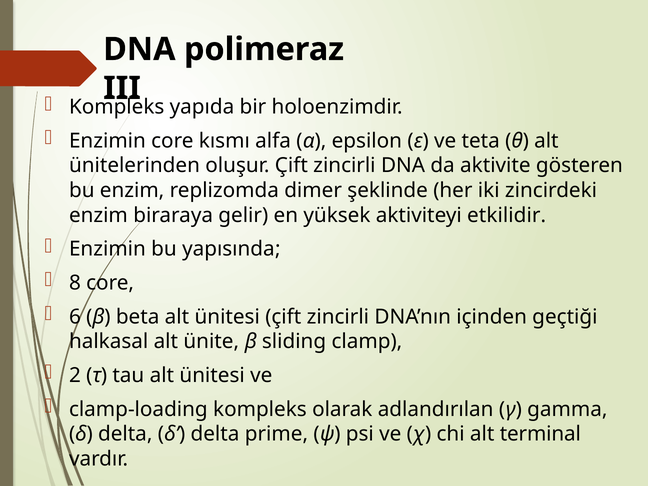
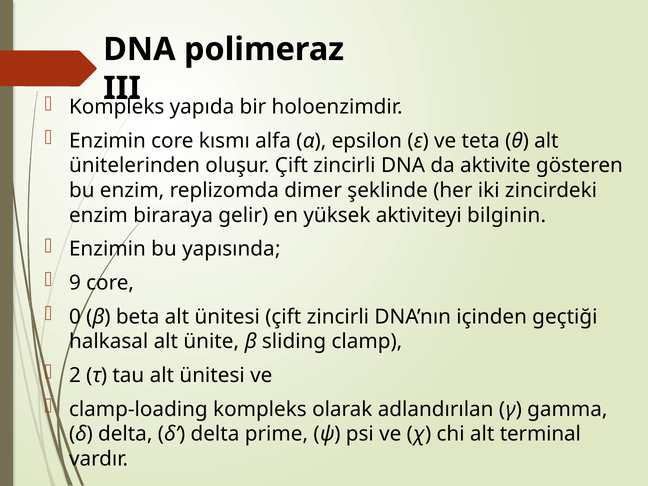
etkilidir: etkilidir -> bilginin (507, 215)
8: 8 -> 9 (75, 283)
6: 6 -> 0 (75, 317)
